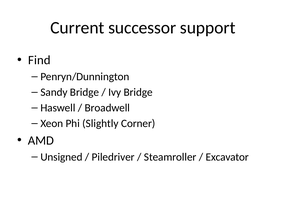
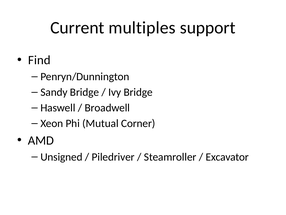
successor: successor -> multiples (142, 28)
Slightly: Slightly -> Mutual (100, 123)
